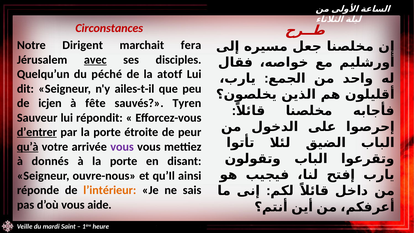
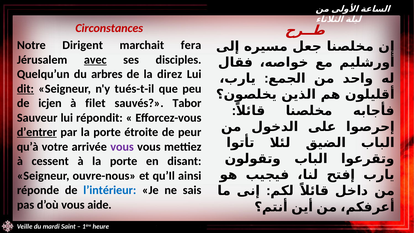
péché: péché -> arbres (107, 74)
atotf: atotf -> direz (170, 74)
dit underline: none -> present (25, 89)
ailes-t-il: ailes-t-il -> tués-t-il (134, 89)
fête: fête -> filet (95, 103)
Tyren: Tyren -> Tabor (187, 103)
qu’à underline: present -> none (28, 147)
donnés: donnés -> cessent (50, 161)
l’intérieur colour: orange -> blue (110, 190)
